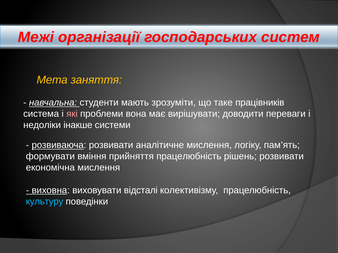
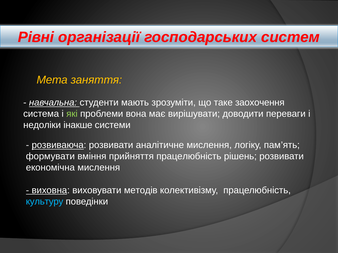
Межі: Межі -> Рівні (36, 37)
працівників: працівників -> заохочення (260, 103)
які colour: pink -> light green (72, 114)
відсталі: відсталі -> методів (141, 191)
